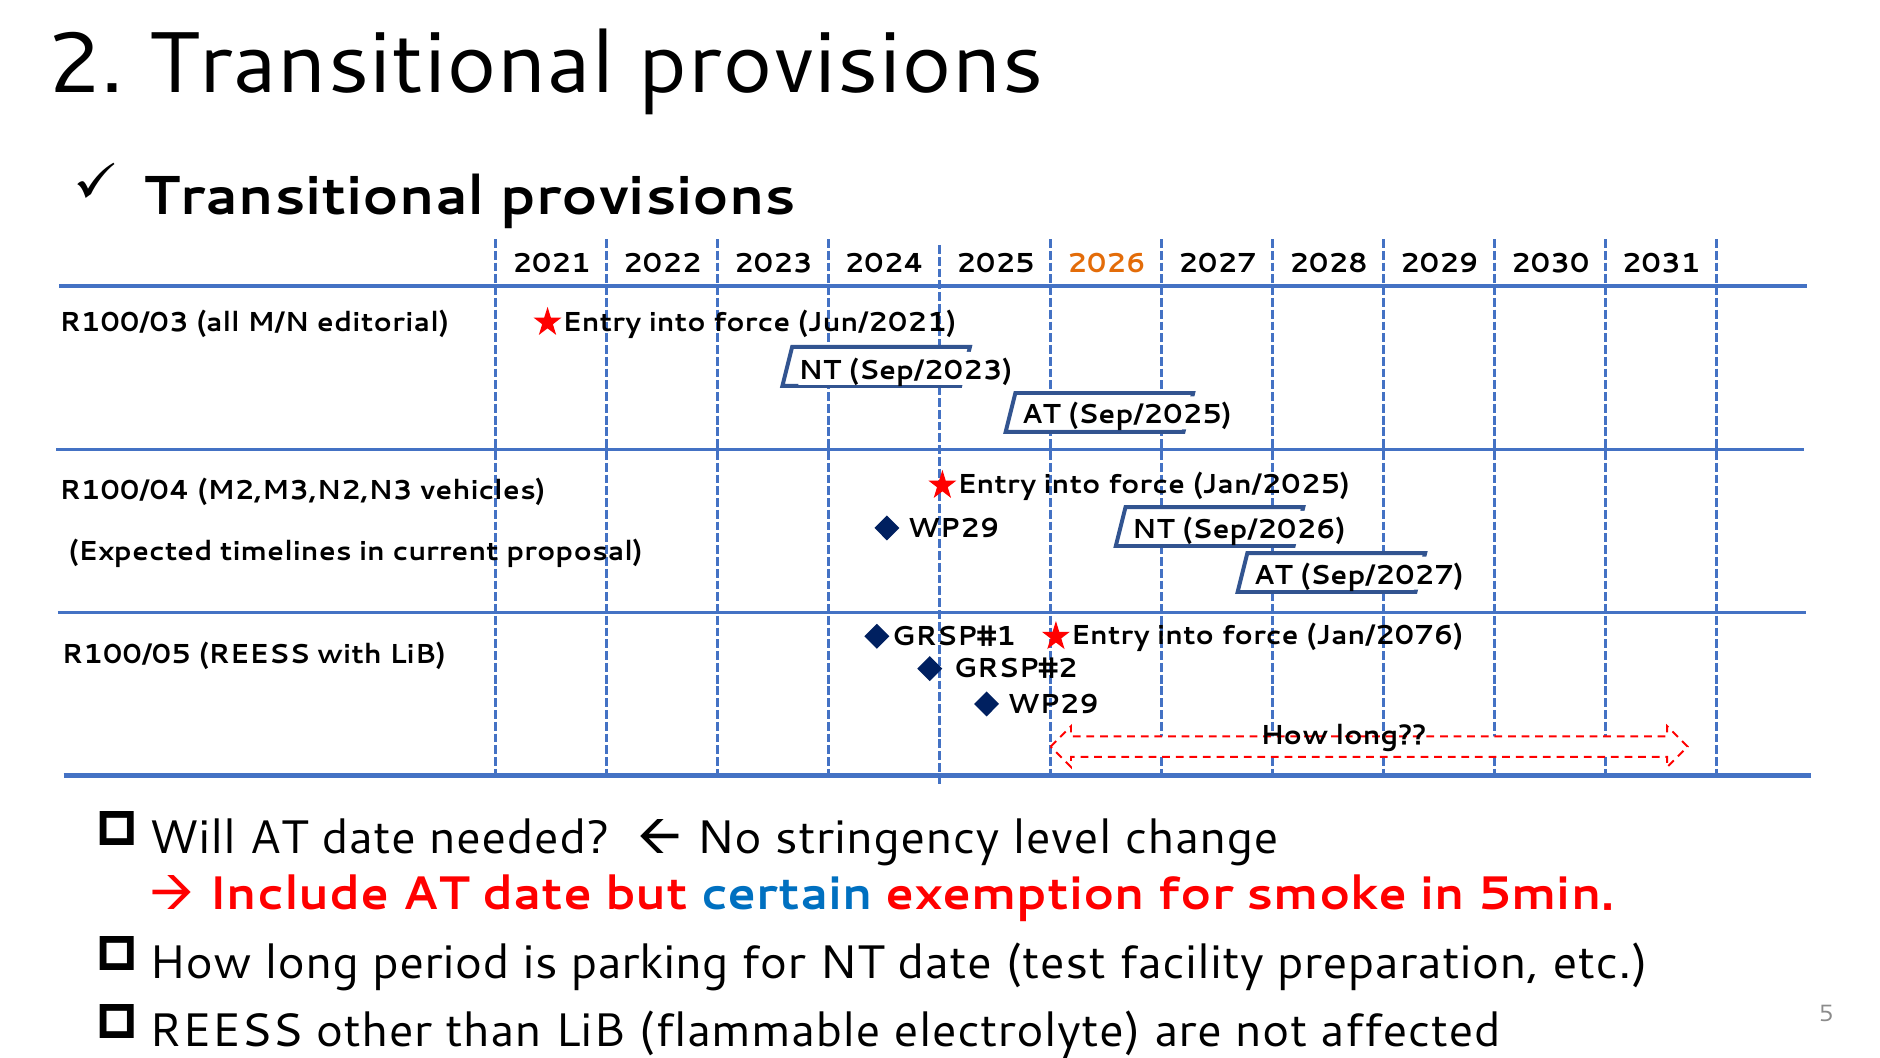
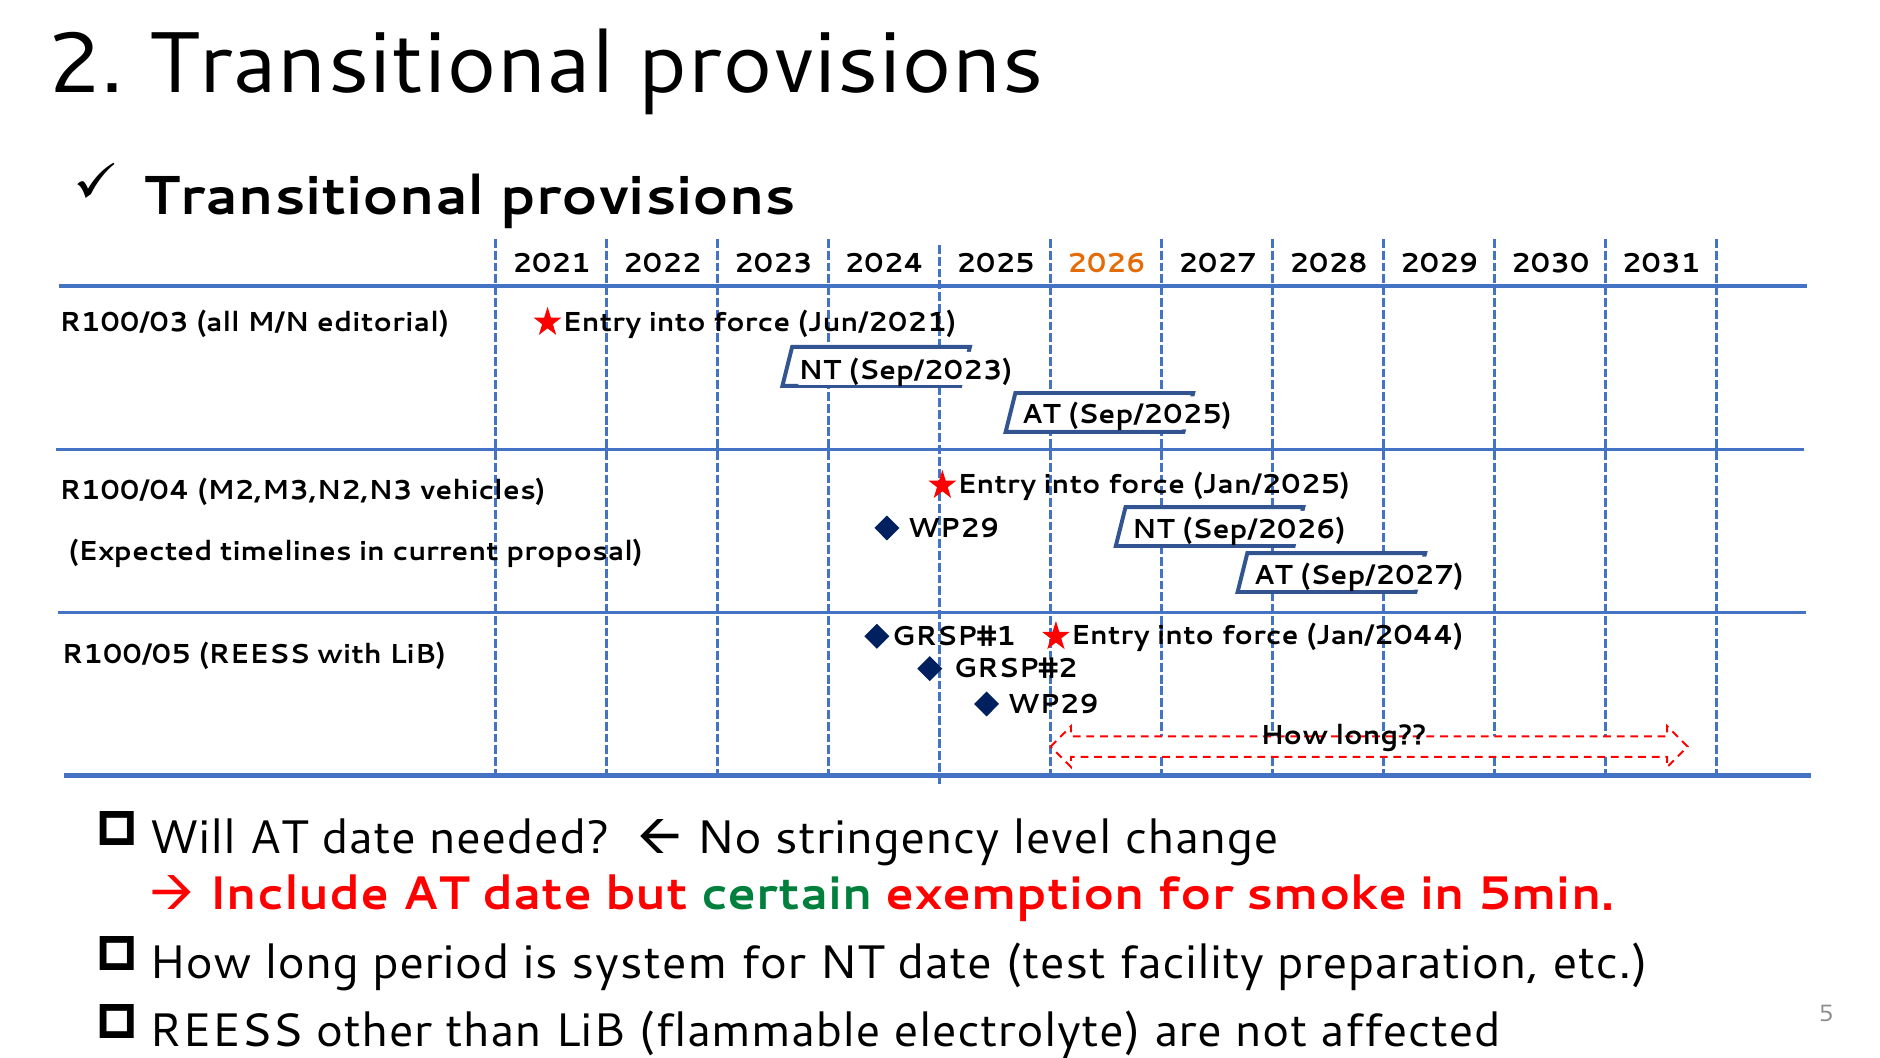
Jan/2076: Jan/2076 -> Jan/2044 (1385, 635)
certain colour: blue -> green (787, 894)
parking: parking -> system (649, 962)
